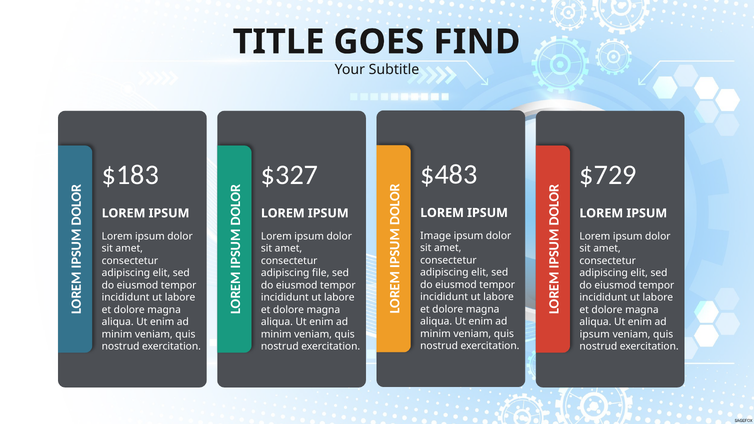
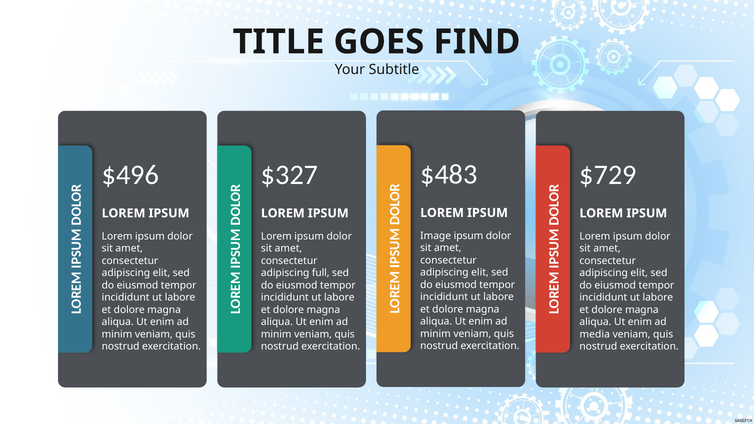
$183: $183 -> $496 (130, 175)
file: file -> full (321, 273)
ipsum: ipsum -> media (595, 334)
